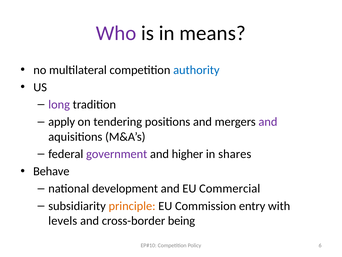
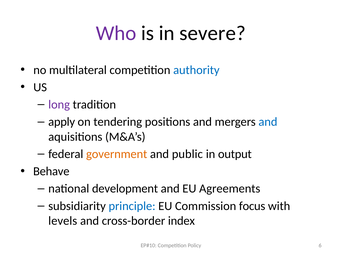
means: means -> severe (213, 33)
and colour: purple -> blue (268, 122)
government colour: purple -> orange (117, 154)
higher: higher -> public (187, 154)
shares: shares -> output (235, 154)
Commercial: Commercial -> Agreements (230, 188)
principle colour: orange -> blue (132, 206)
entry: entry -> focus (252, 206)
being: being -> index (181, 220)
